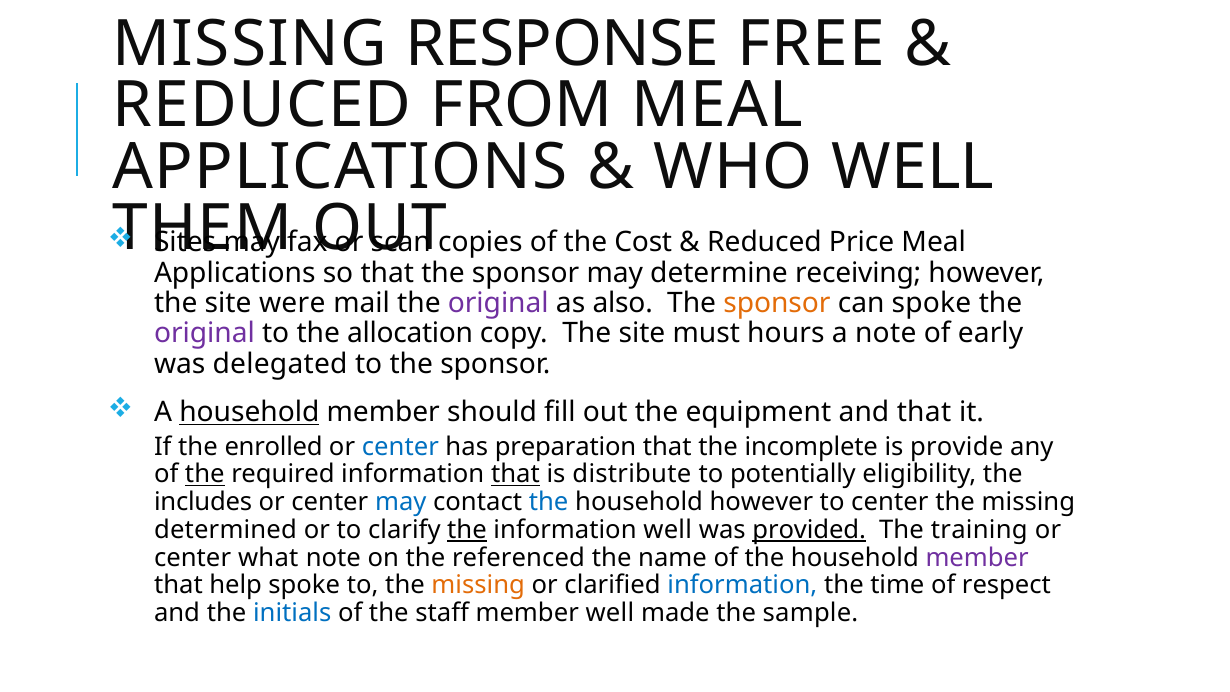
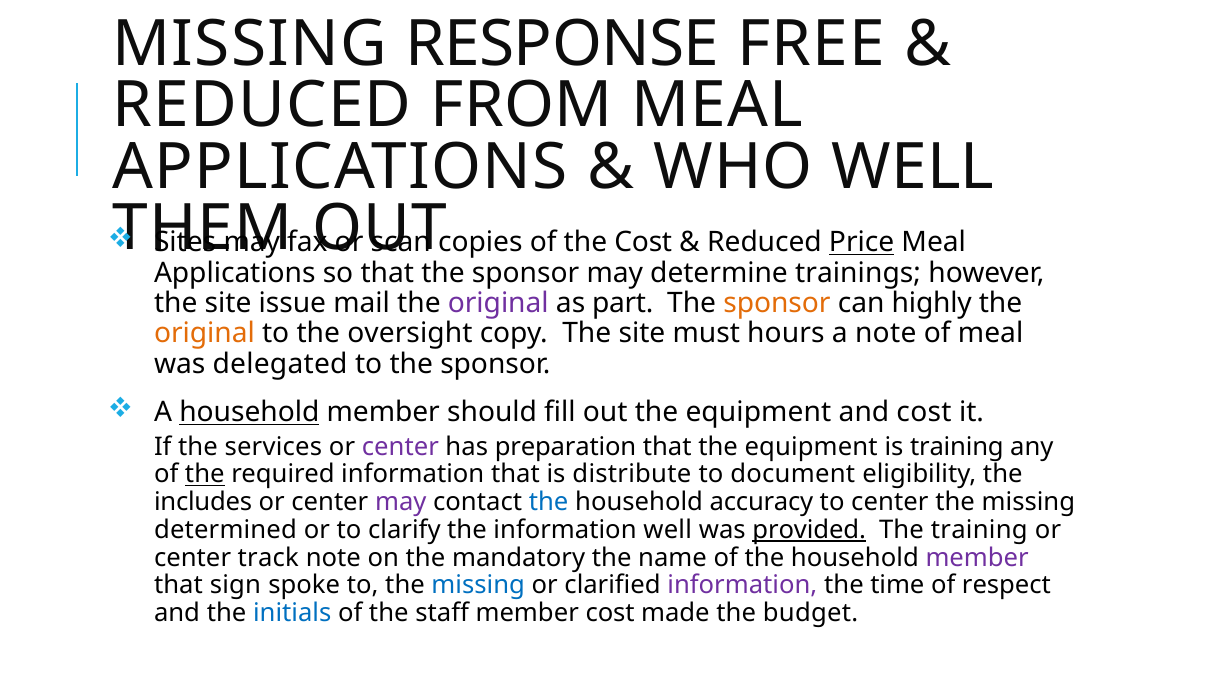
Price underline: none -> present (862, 242)
receiving: receiving -> trainings (858, 273)
were: were -> issue (292, 303)
also: also -> part (623, 303)
can spoke: spoke -> highly (932, 303)
original colour: purple -> orange (204, 334)
allocation: allocation -> oversight (410, 334)
of early: early -> meal (991, 334)
and that: that -> cost (924, 412)
enrolled: enrolled -> services (273, 447)
center colour: blue -> purple (400, 447)
that the incomplete: incomplete -> equipment (811, 447)
is provide: provide -> training (957, 447)
that underline: present -> none (515, 474)
potentially: potentially -> document (793, 474)
may colour: blue -> purple (401, 502)
household however: however -> accuracy (762, 502)
the underline: present -> none (467, 530)
what: what -> track (268, 557)
referenced: referenced -> mandatory (519, 557)
help: help -> sign (235, 585)
missing colour: orange -> blue (478, 585)
information colour: blue -> purple (742, 585)
member well: well -> cost (610, 613)
sample: sample -> budget (811, 613)
